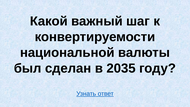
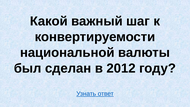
2035: 2035 -> 2012 (121, 68)
